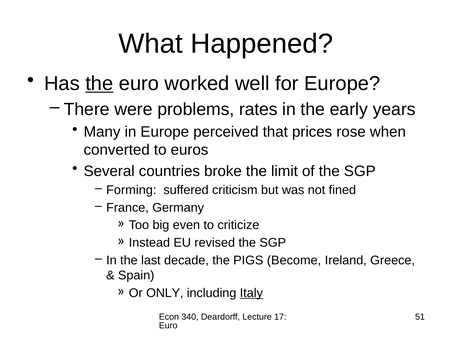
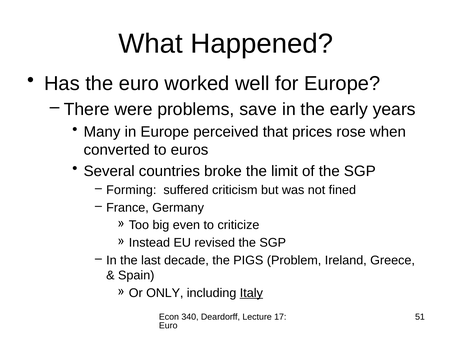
the underline: present -> none (99, 84)
rates: rates -> save (258, 109)
Become: Become -> Problem (294, 260)
